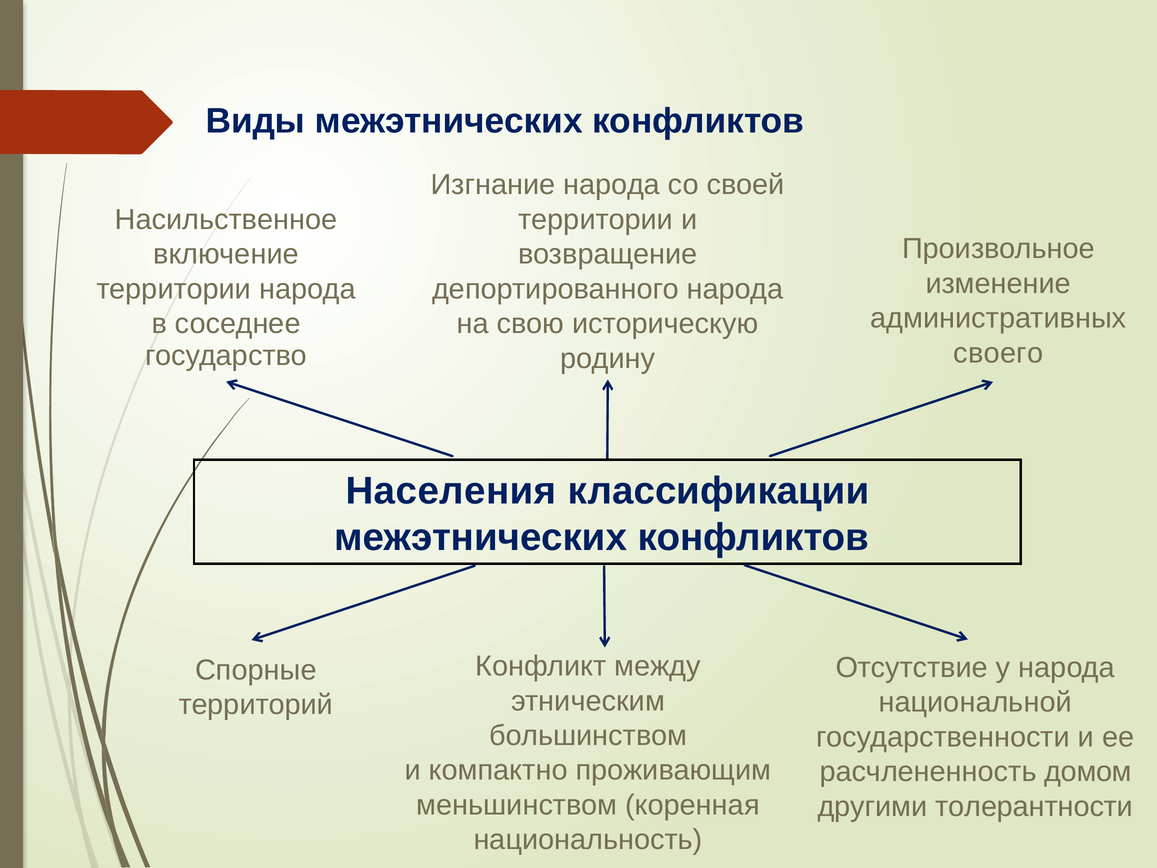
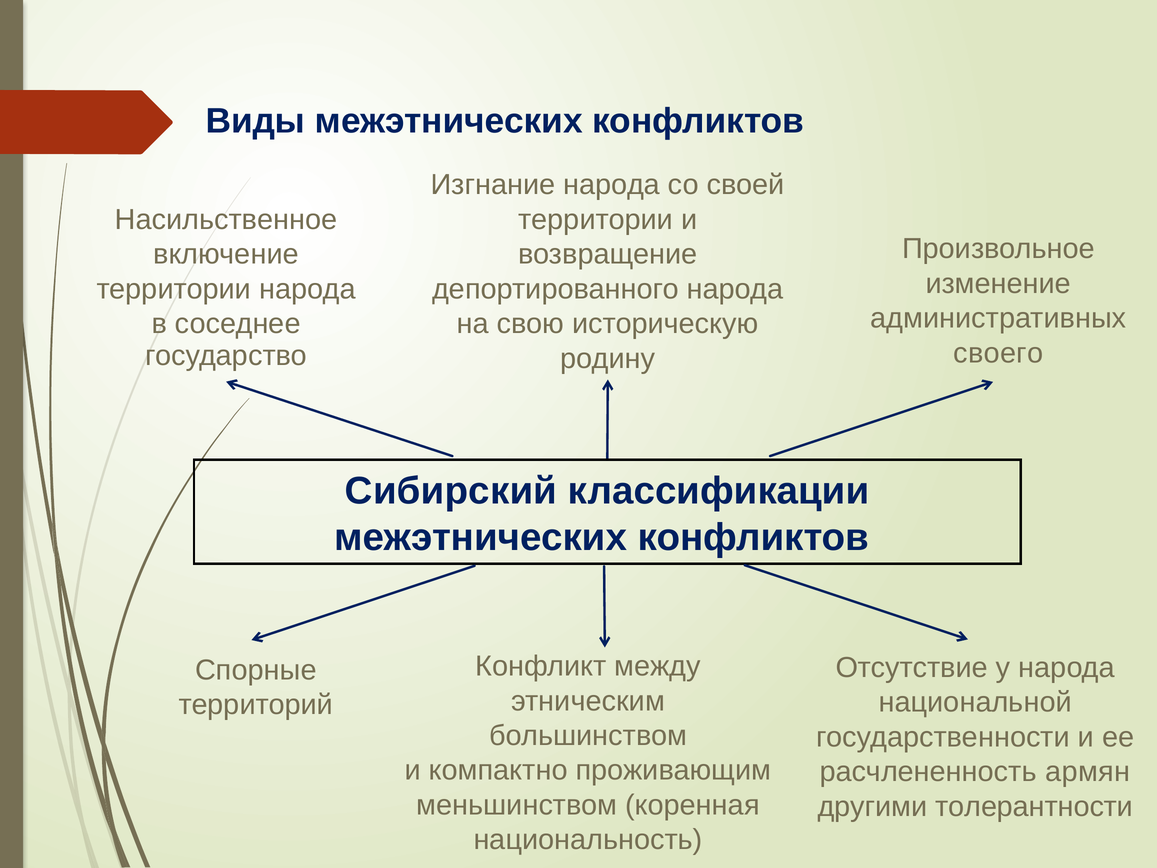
Населения: Населения -> Сибирский (451, 491)
домом: домом -> армян (1088, 771)
